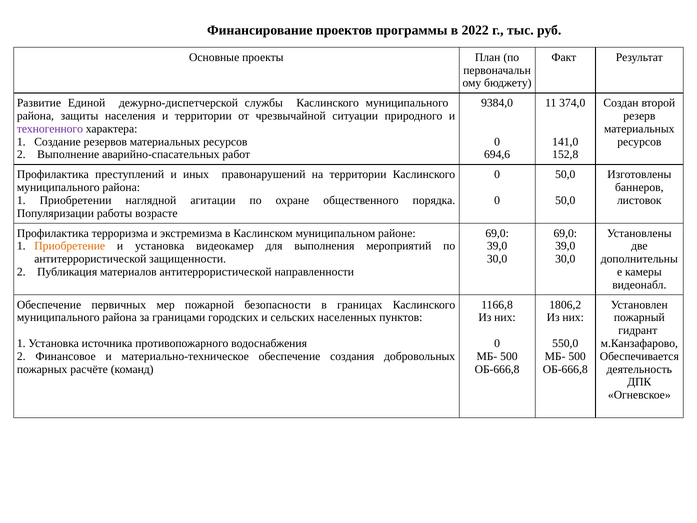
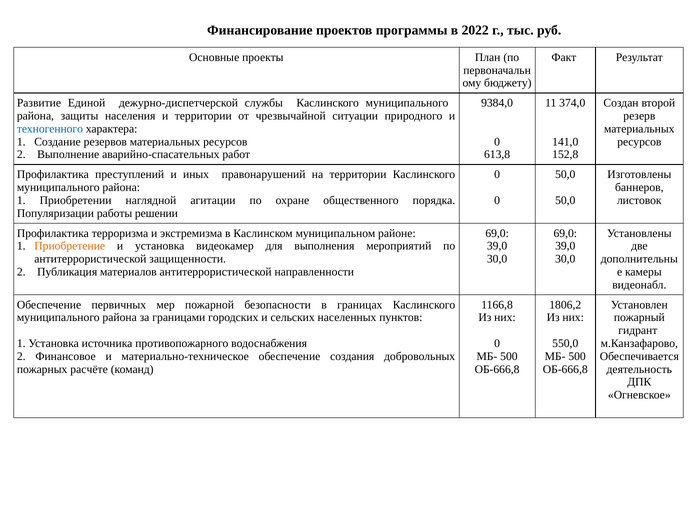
техногенного colour: purple -> blue (50, 129)
694,6: 694,6 -> 613,8 (497, 155)
возрасте: возрасте -> решении (156, 213)
